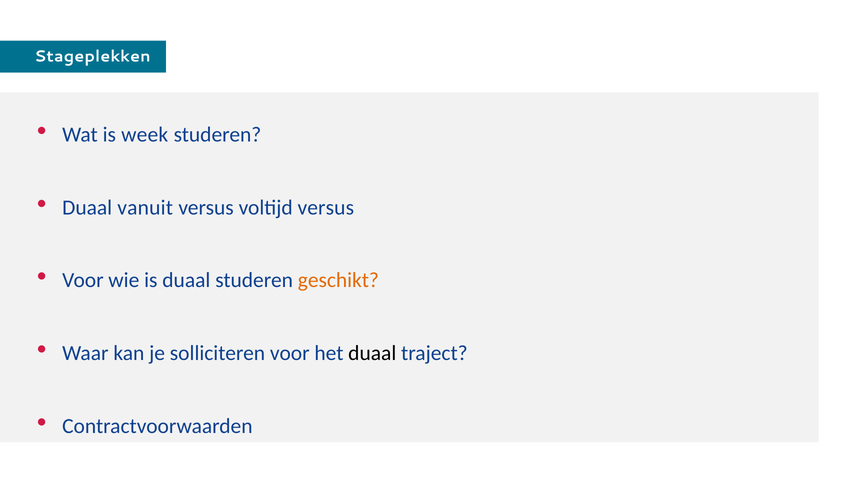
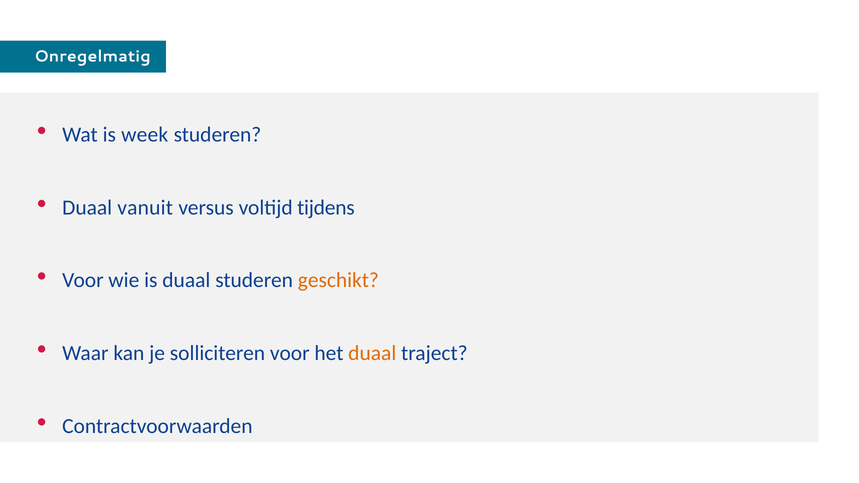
Stageplekken: Stageplekken -> Onregelmatig (92, 57)
voltijd versus: versus -> tijdens (326, 208)
duaal colour: black -> orange (372, 353)
